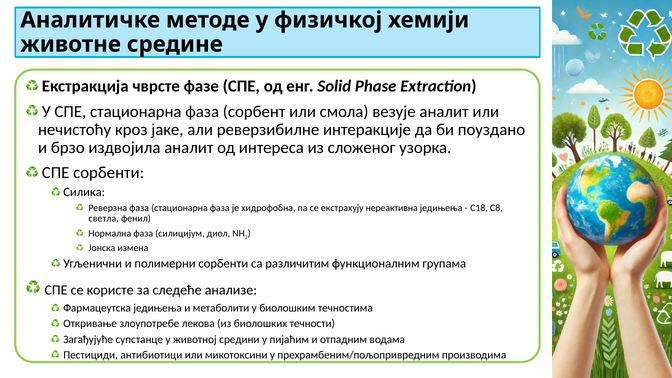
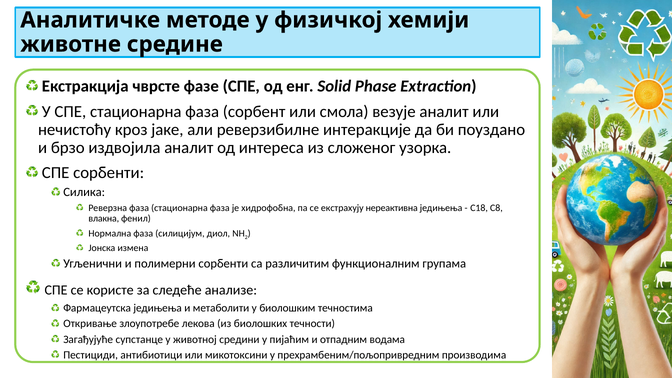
светла: светла -> влакна (104, 218)
